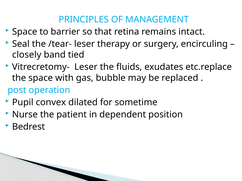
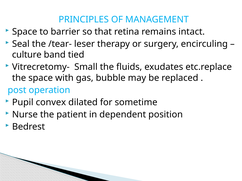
closely: closely -> culture (27, 55)
Vitrecretomy- Leser: Leser -> Small (86, 67)
